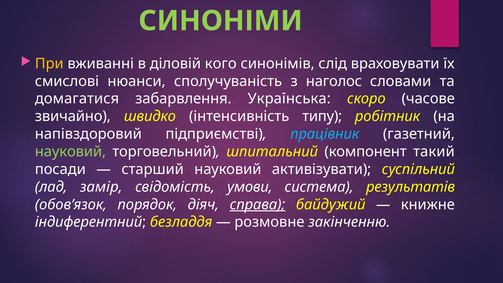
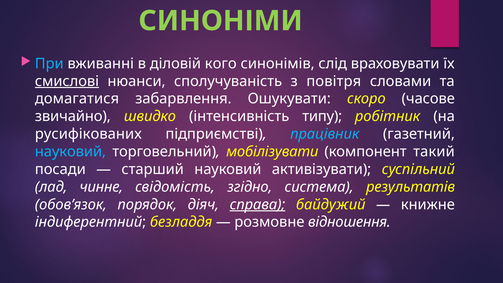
При colour: yellow -> light blue (49, 64)
смислові underline: none -> present (67, 81)
наголос: наголос -> повітря (334, 81)
Українська: Українська -> Ошукувати (289, 99)
напівздоровий: напівздоровий -> русифікованих (88, 134)
науковий colour: light green -> light blue (70, 152)
шпитальний: шпитальний -> мобілізувати (272, 152)
замір: замір -> чинне (101, 187)
умови: умови -> згідно (250, 187)
закінченню: закінченню -> відношення (349, 222)
